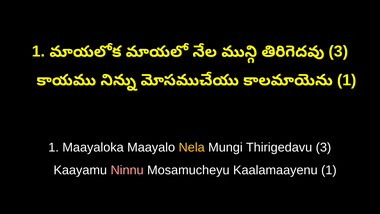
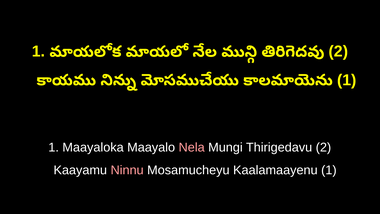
3: 3 -> 2 (338, 51)
Nela colour: yellow -> pink (192, 147)
Thirigedavu 3: 3 -> 2 (323, 147)
